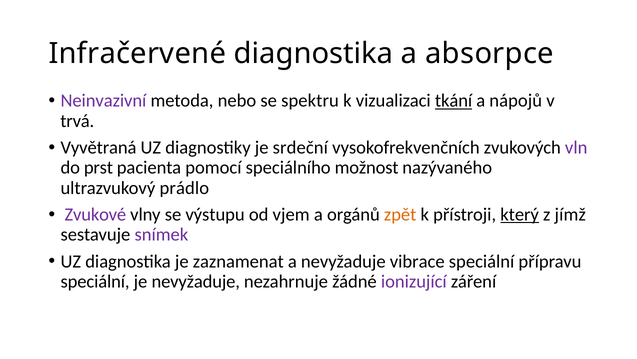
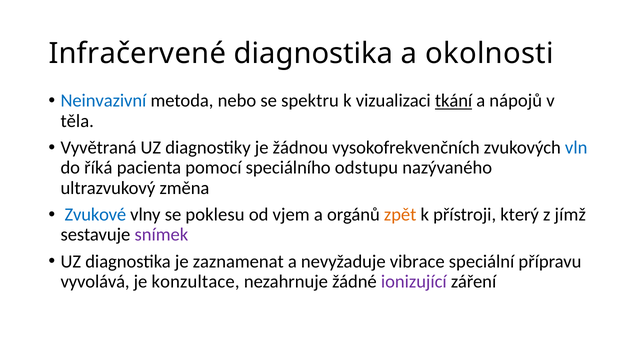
absorpce: absorpce -> okolnosti (490, 54)
Neinvazivní colour: purple -> blue (103, 101)
trvá: trvá -> těla (77, 121)
srdeční: srdeční -> žádnou (300, 147)
vln colour: purple -> blue (576, 147)
prst: prst -> říká (98, 167)
možnost: možnost -> odstupu (366, 167)
prádlo: prádlo -> změna (184, 188)
Zvukové colour: purple -> blue (95, 214)
výstupu: výstupu -> poklesu (215, 214)
který underline: present -> none (520, 214)
speciální: speciální -> vyvolává (95, 281)
je nevyžaduje: nevyžaduje -> konzultace (196, 281)
